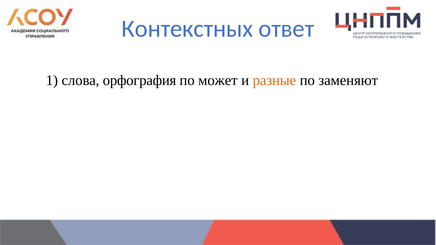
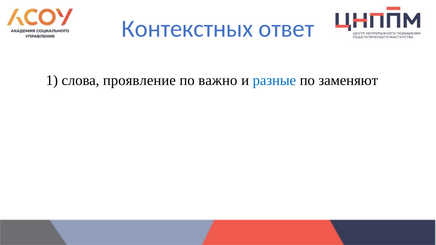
орфография: орфография -> проявление (139, 80)
может: может -> важно (218, 80)
разные colour: orange -> blue (274, 80)
